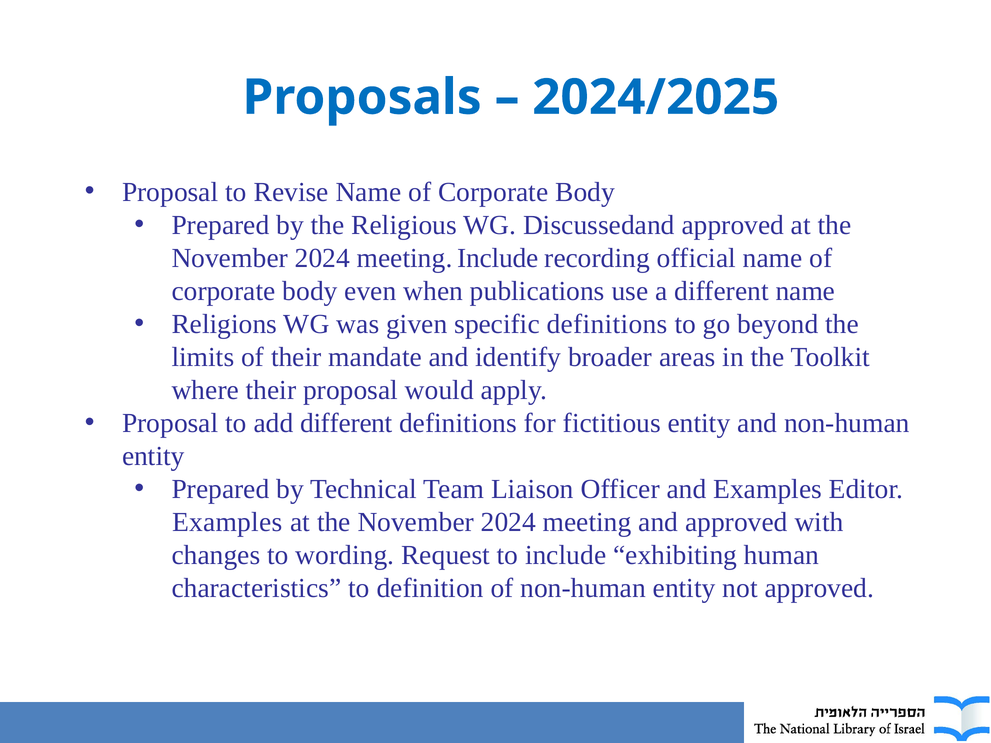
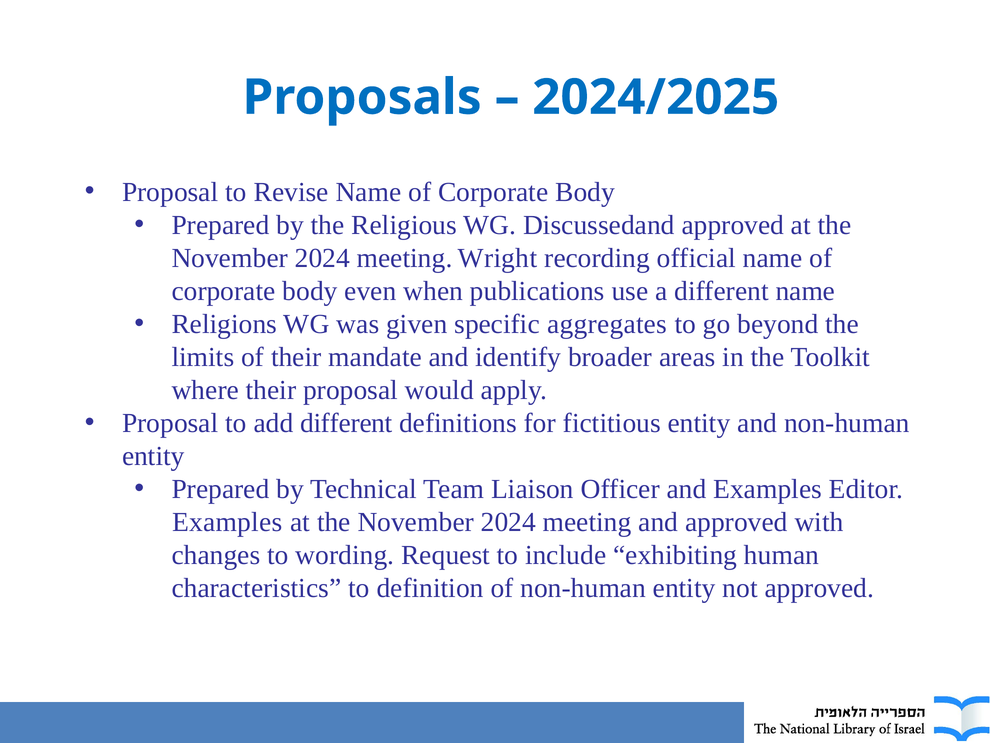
meeting Include: Include -> Wright (498, 258)
specific definitions: definitions -> aggregates (607, 324)
